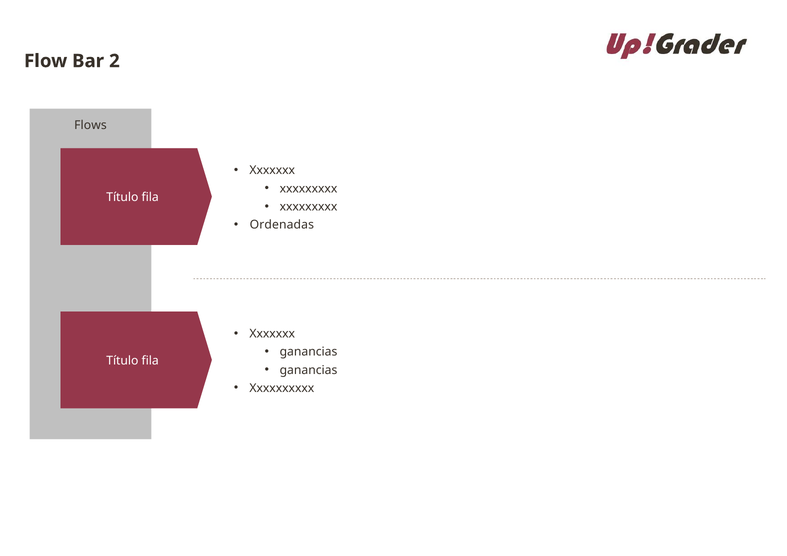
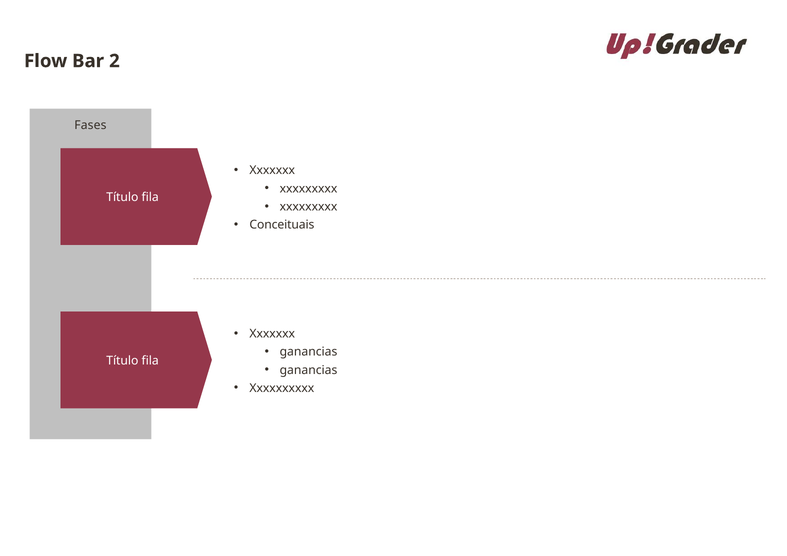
Flows: Flows -> Fases (90, 125)
Ordenadas: Ordenadas -> Conceituais (282, 225)
